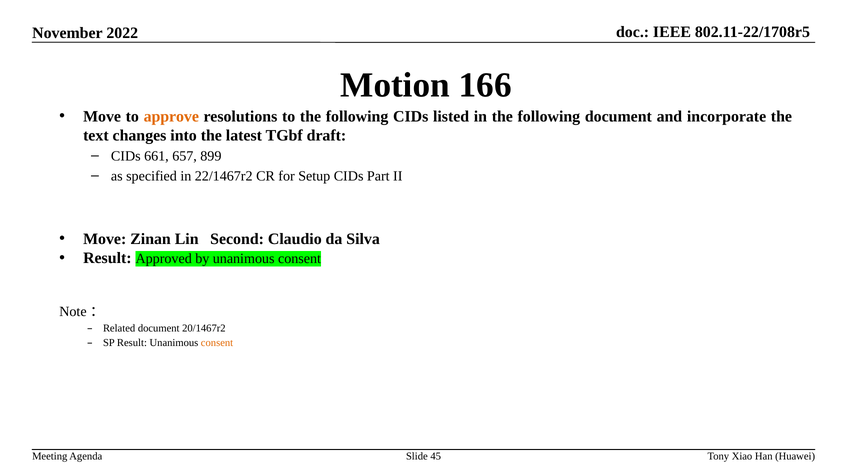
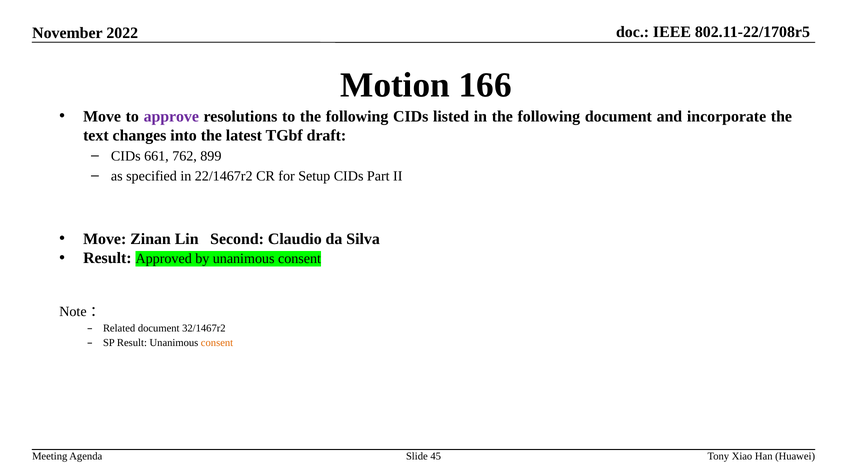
approve colour: orange -> purple (171, 117)
657: 657 -> 762 (185, 156)
20/1467r2: 20/1467r2 -> 32/1467r2 (204, 328)
